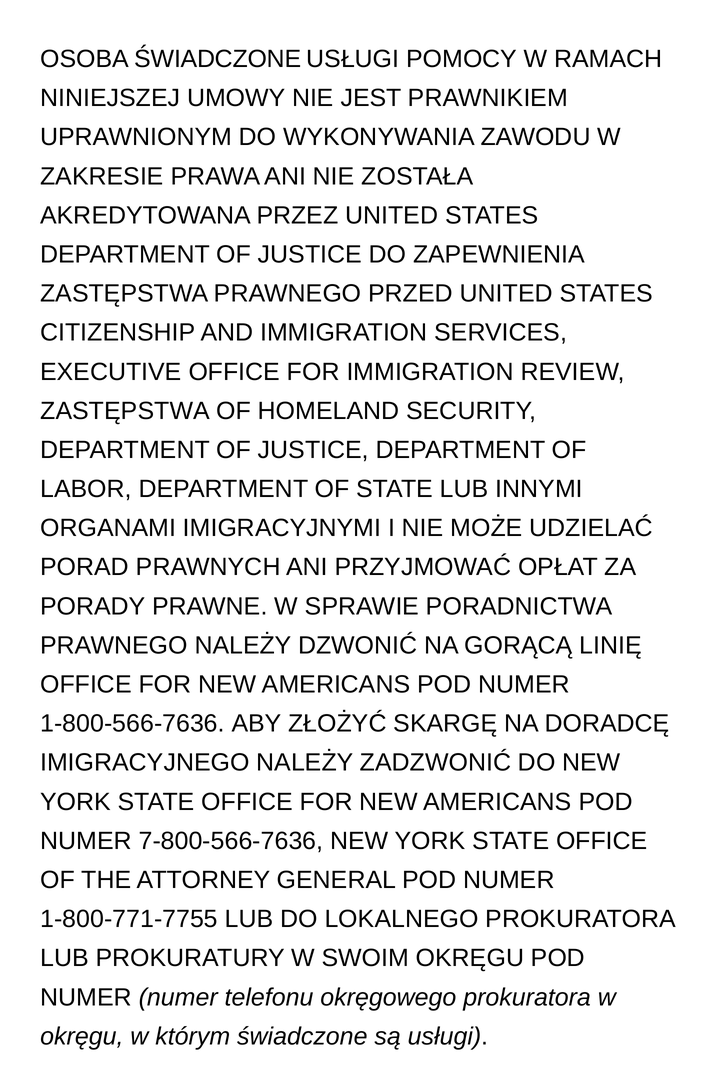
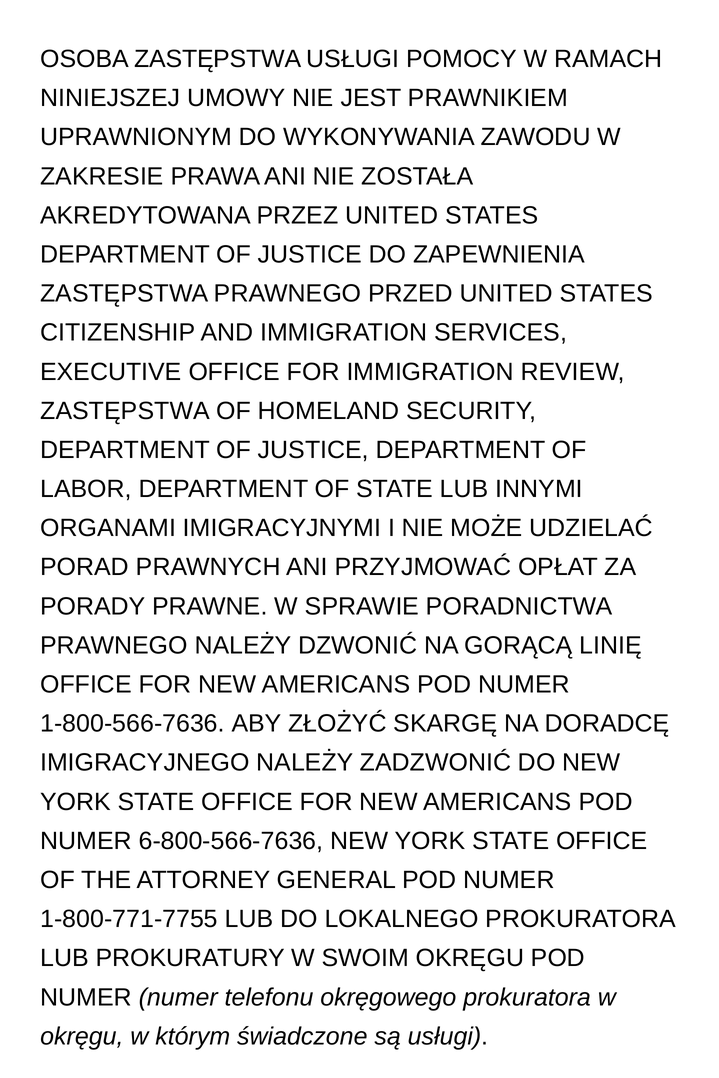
OSOBA ŚWIADCZONE: ŚWIADCZONE -> ZASTĘPSTWA (218, 59)
7-800-566-7636: 7-800-566-7636 -> 6-800-566-7636 (231, 841)
